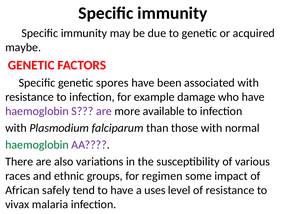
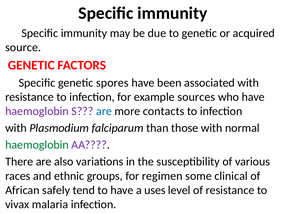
maybe: maybe -> source (23, 48)
damage: damage -> sources (196, 97)
are colour: purple -> blue (104, 112)
available: available -> contacts (164, 112)
impact: impact -> clinical (231, 176)
